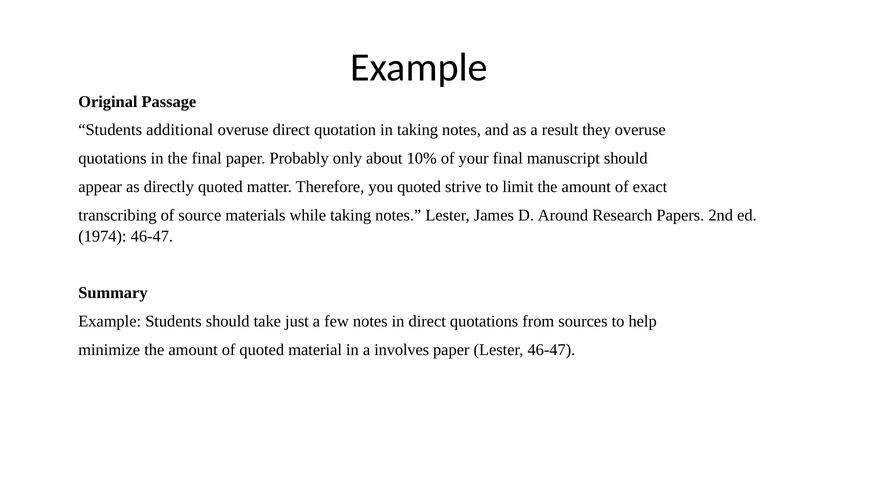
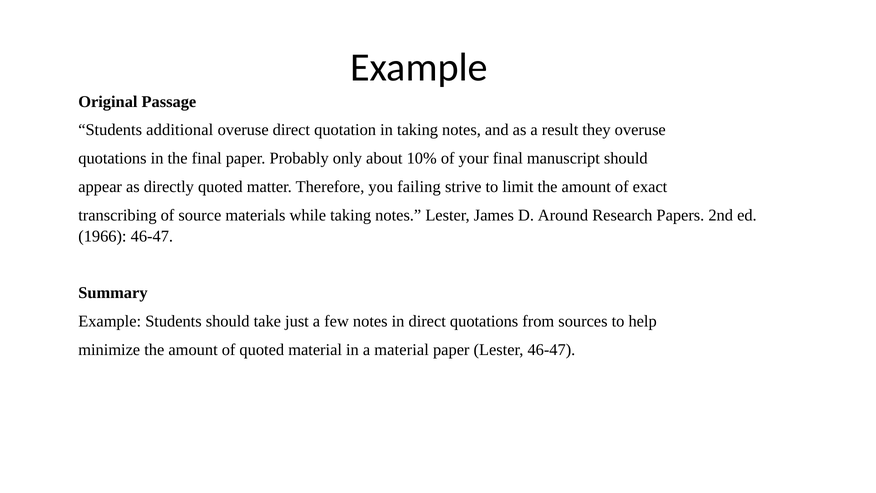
you quoted: quoted -> failing (419, 187)
1974: 1974 -> 1966 (102, 236)
a involves: involves -> material (402, 350)
